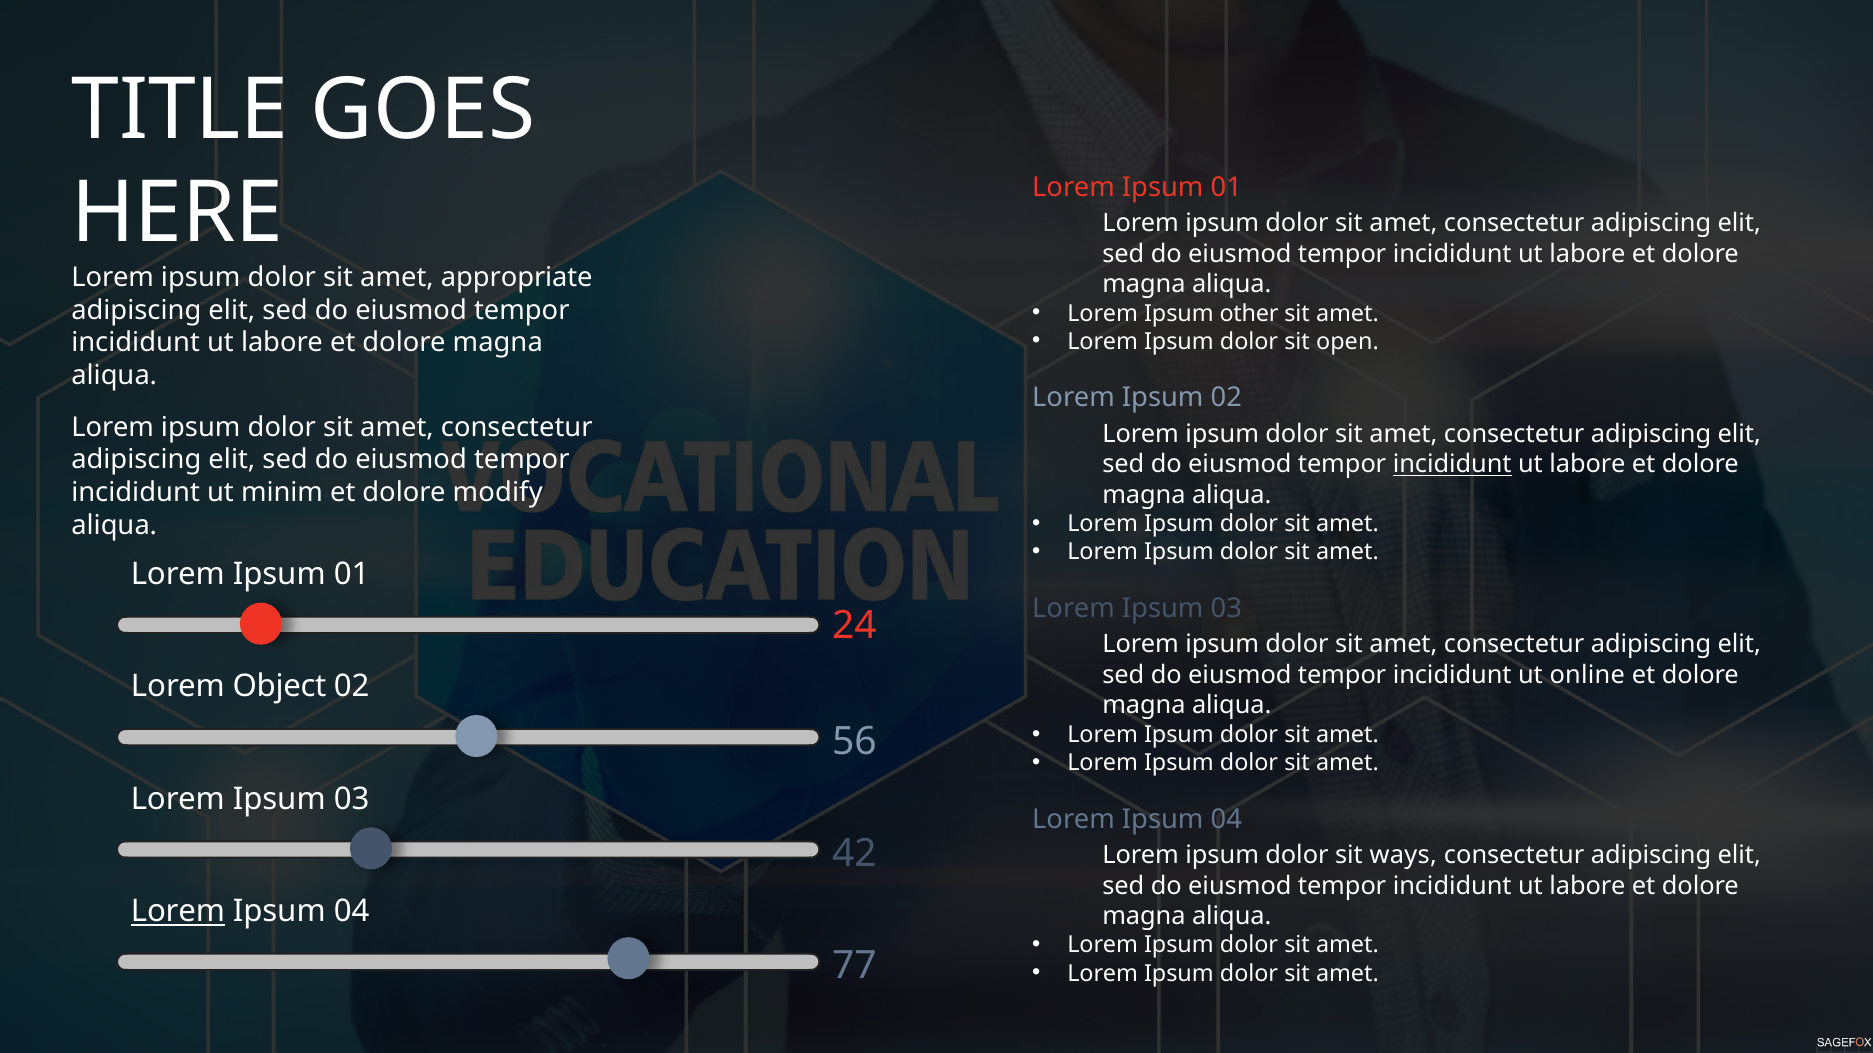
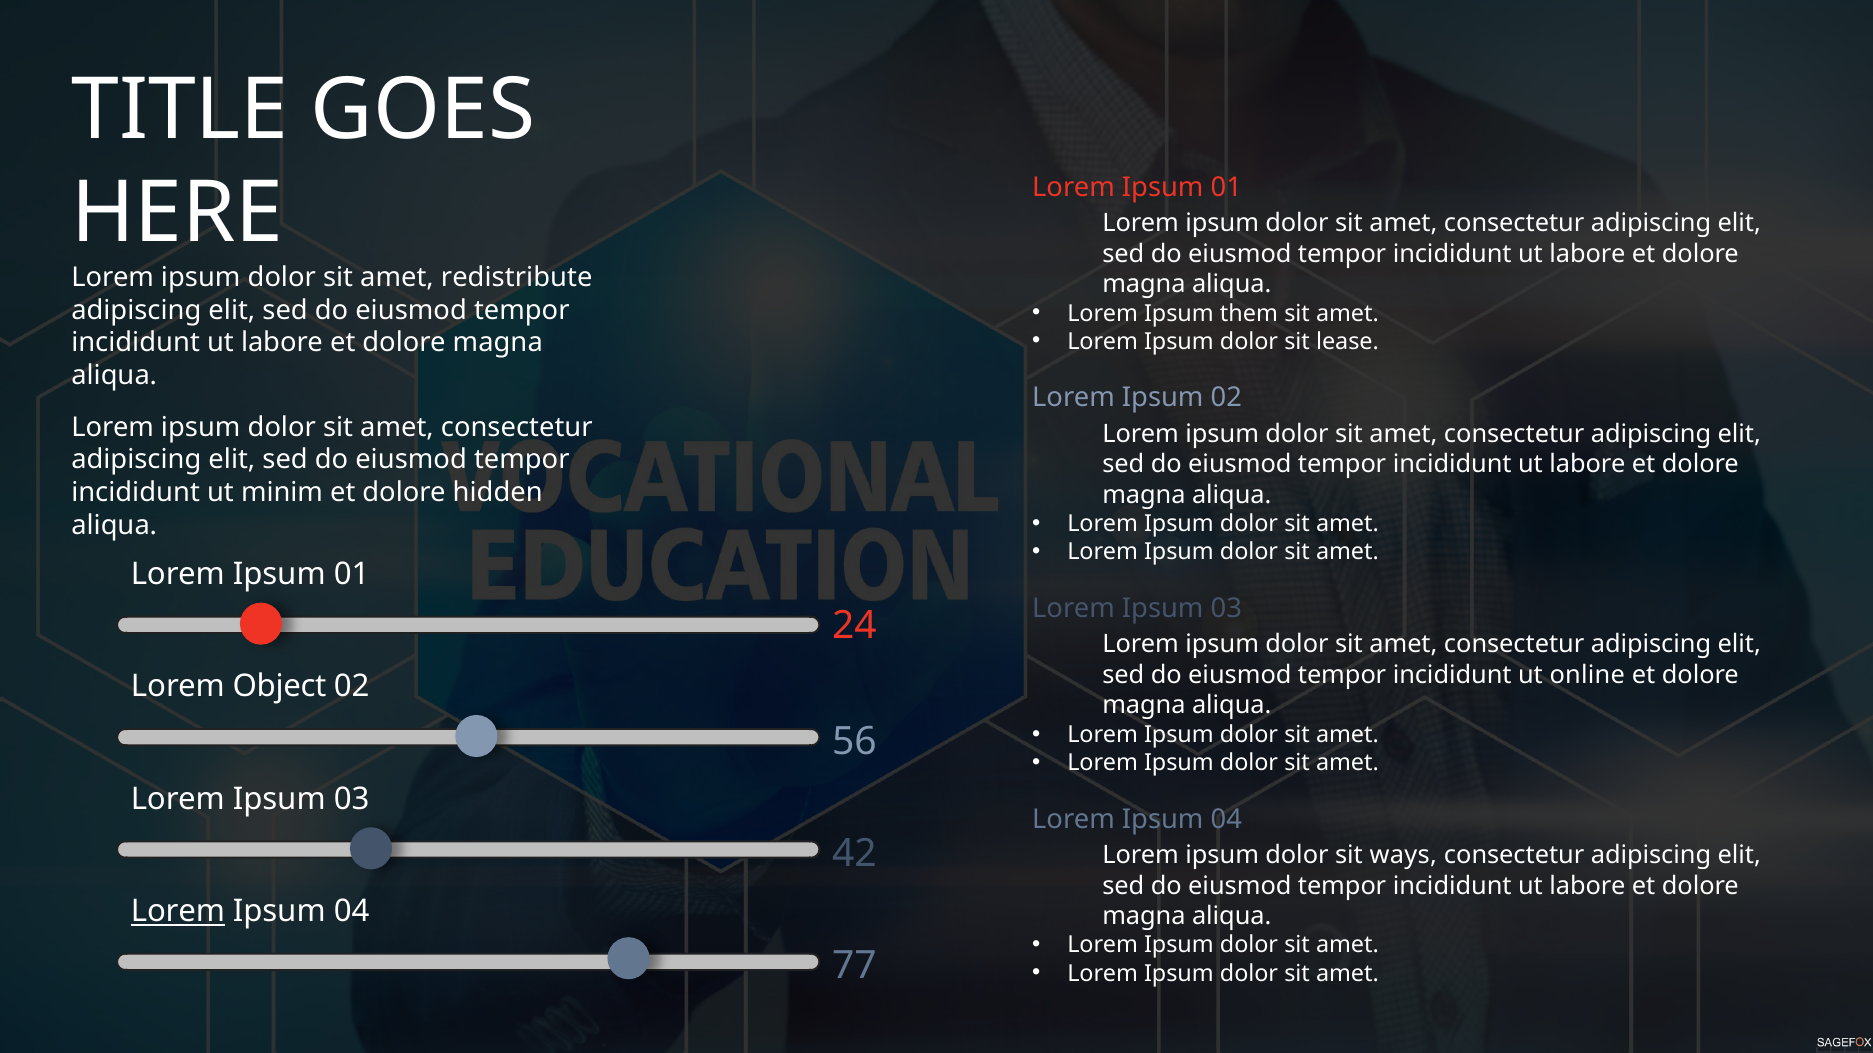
appropriate: appropriate -> redistribute (517, 277)
other: other -> them (1249, 314)
open: open -> lease (1347, 342)
incididunt underline: present -> none (1452, 465)
modify: modify -> hidden (498, 493)
